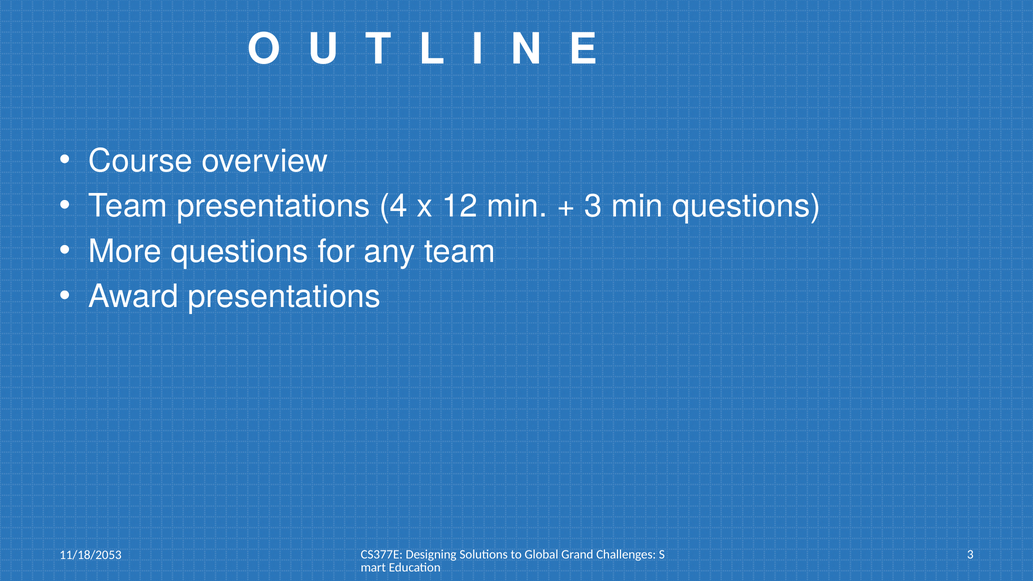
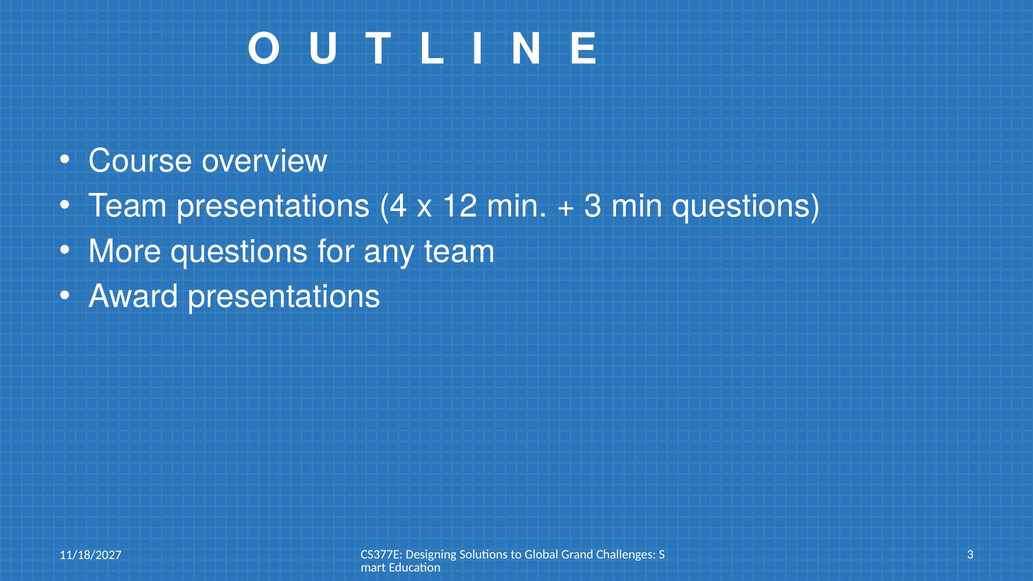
11/18/2053: 11/18/2053 -> 11/18/2027 (90, 555)
